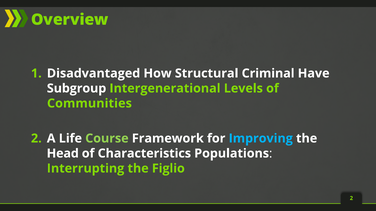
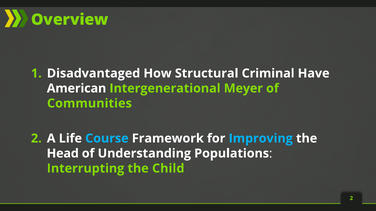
Subgroup: Subgroup -> American (77, 89)
Levels: Levels -> Meyer (243, 89)
Course colour: light green -> light blue (107, 139)
Characteristics: Characteristics -> Understanding (144, 154)
Figlio: Figlio -> Child (168, 169)
